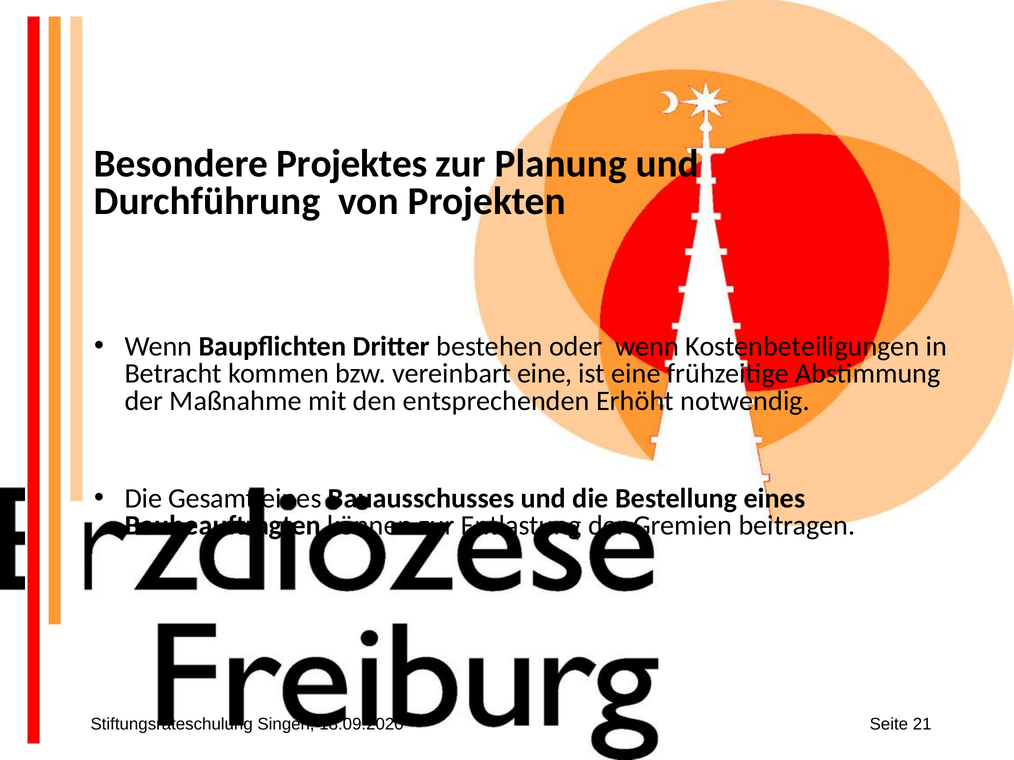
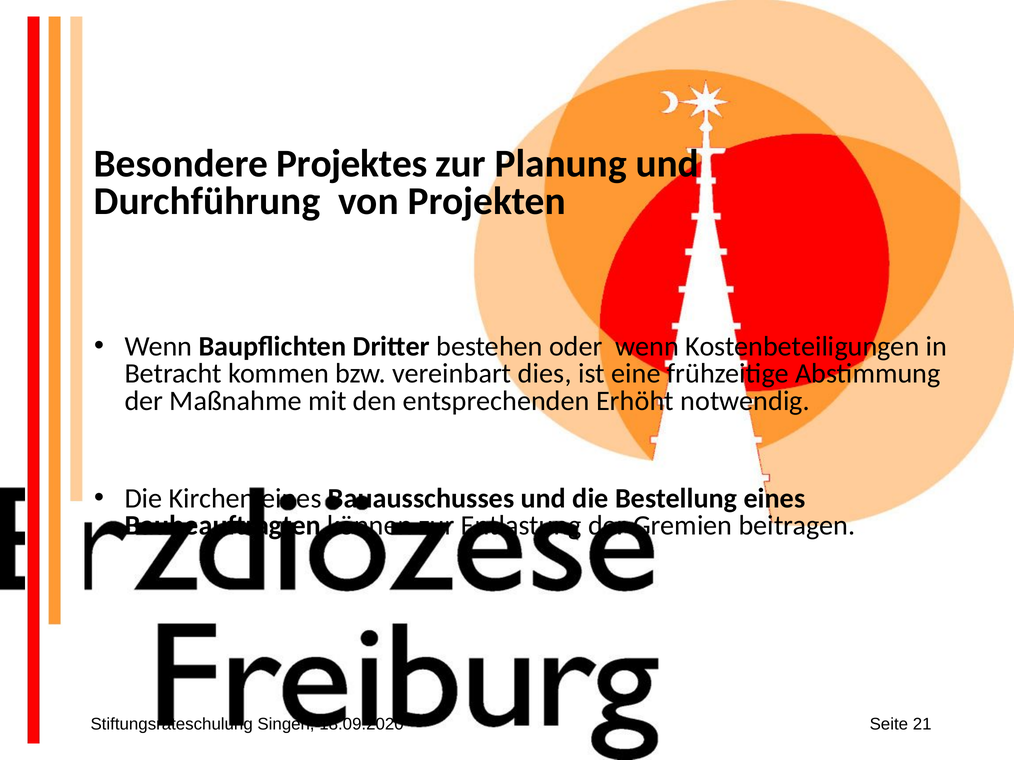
vereinbart eine: eine -> dies (545, 374)
Gesamt: Gesamt -> Kirchen (212, 499)
